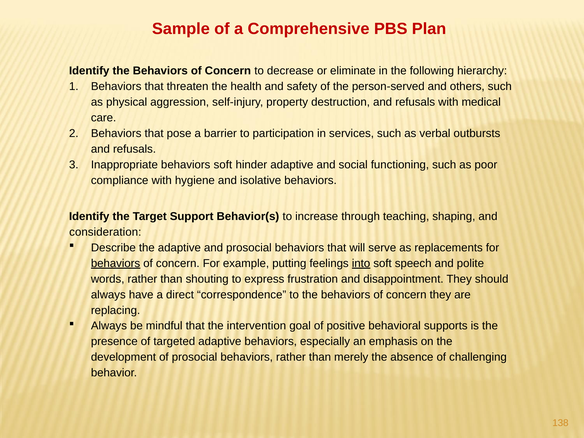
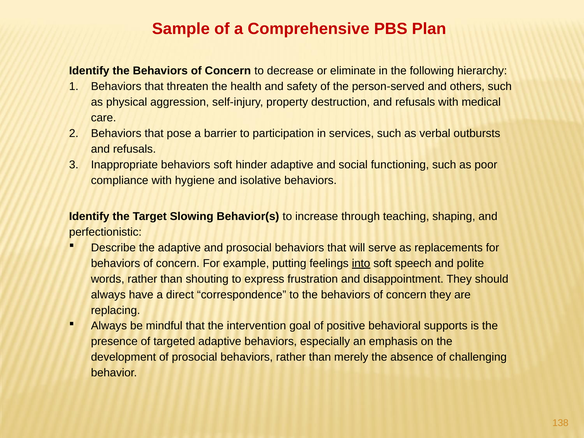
Support: Support -> Slowing (192, 216)
consideration: consideration -> perfectionistic (105, 232)
behaviors underline: present -> none (116, 263)
